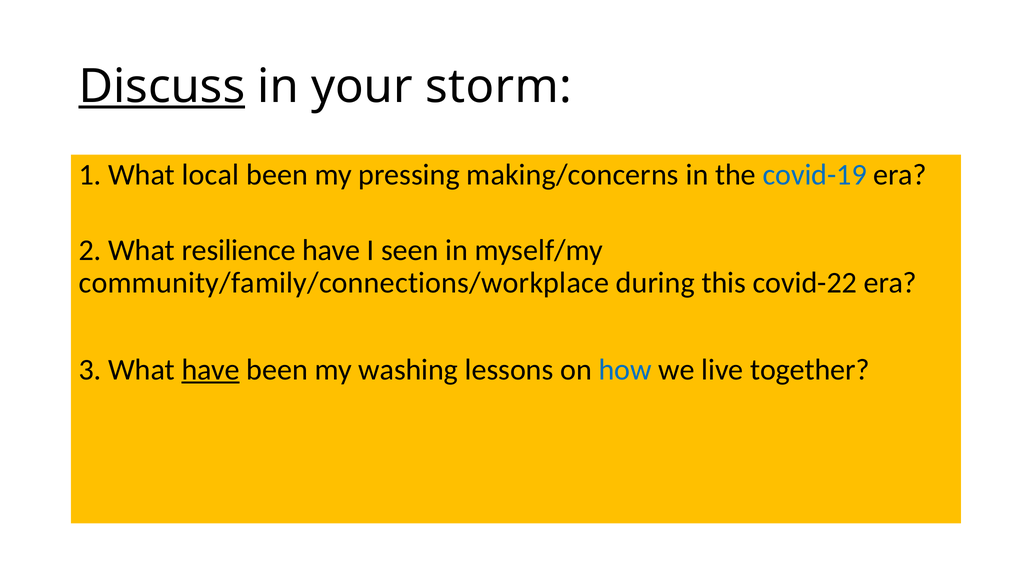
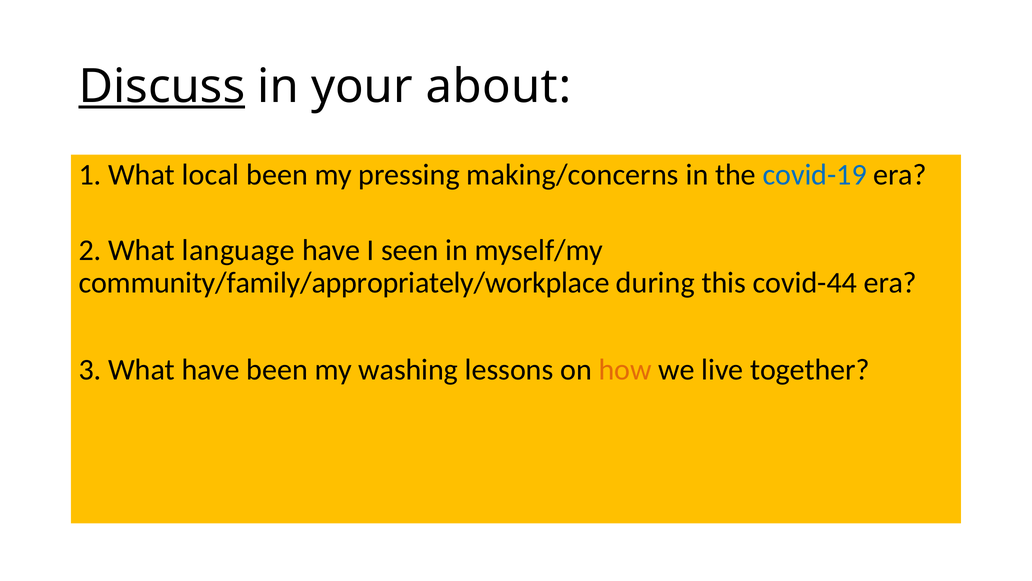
storm: storm -> about (498, 87)
resilience: resilience -> language (238, 250)
community/family/connections/workplace: community/family/connections/workplace -> community/family/appropriately/workplace (344, 283)
covid-22: covid-22 -> covid-44 (805, 283)
have underline: present -> none (211, 369)
how colour: blue -> orange (625, 369)
